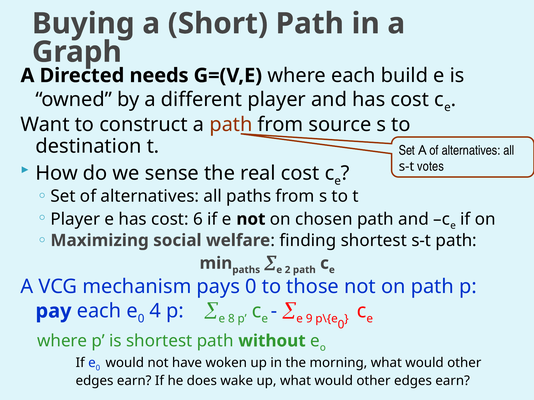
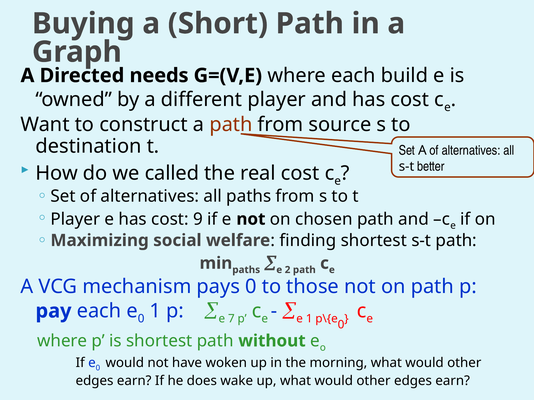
votes: votes -> better (431, 167)
sense: sense -> called (172, 174)
6: 6 -> 9 (198, 219)
0 4: 4 -> 1 (155, 311)
8: 8 -> 7 (231, 319)
e 9: 9 -> 1 (309, 319)
